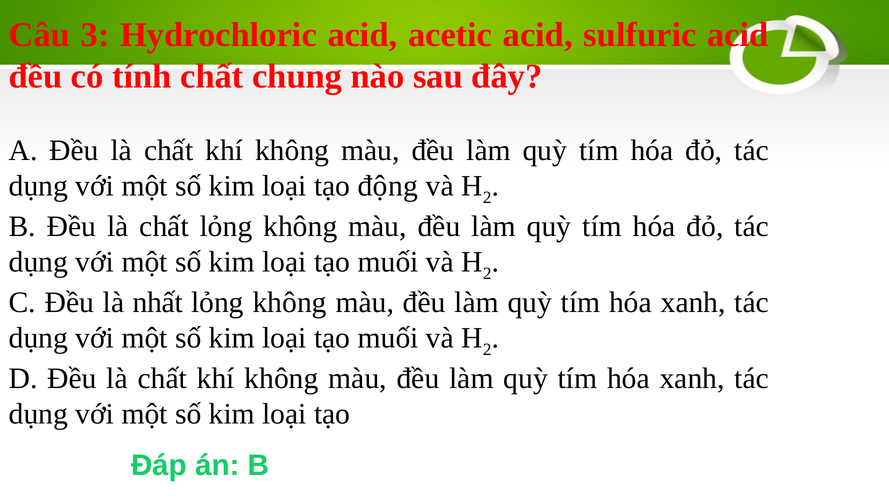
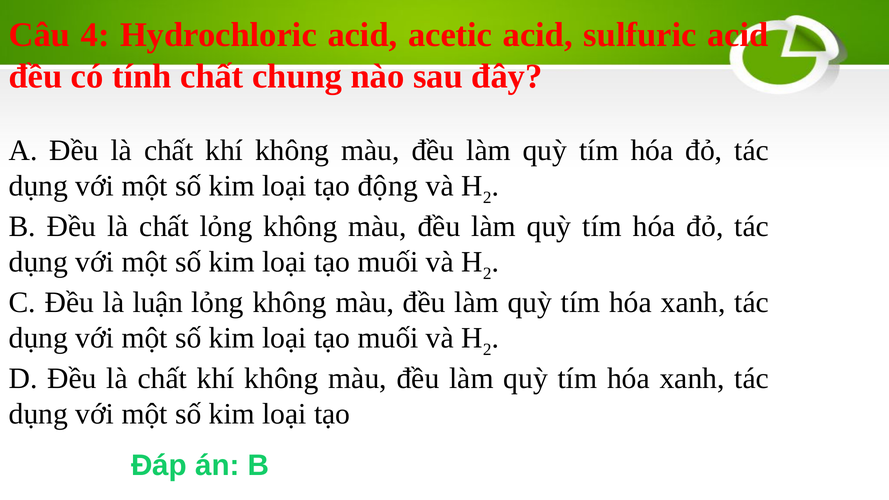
3: 3 -> 4 (95, 35)
nhất: nhất -> luận (158, 302)
